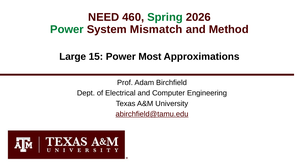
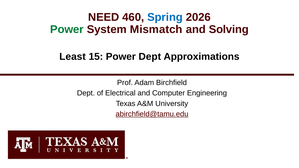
Spring colour: green -> blue (165, 17)
Method: Method -> Solving (229, 29)
Large: Large -> Least (73, 57)
Power Most: Most -> Dept (150, 57)
